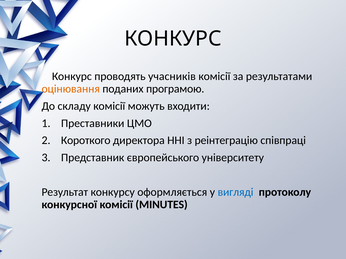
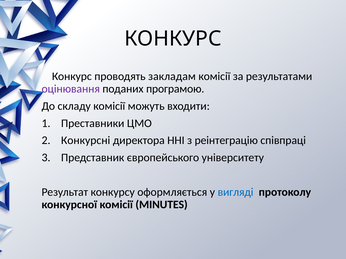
учасників: учасників -> закладам (172, 76)
оцінювання colour: orange -> purple (71, 89)
Короткого: Короткого -> Конкурсні (86, 141)
